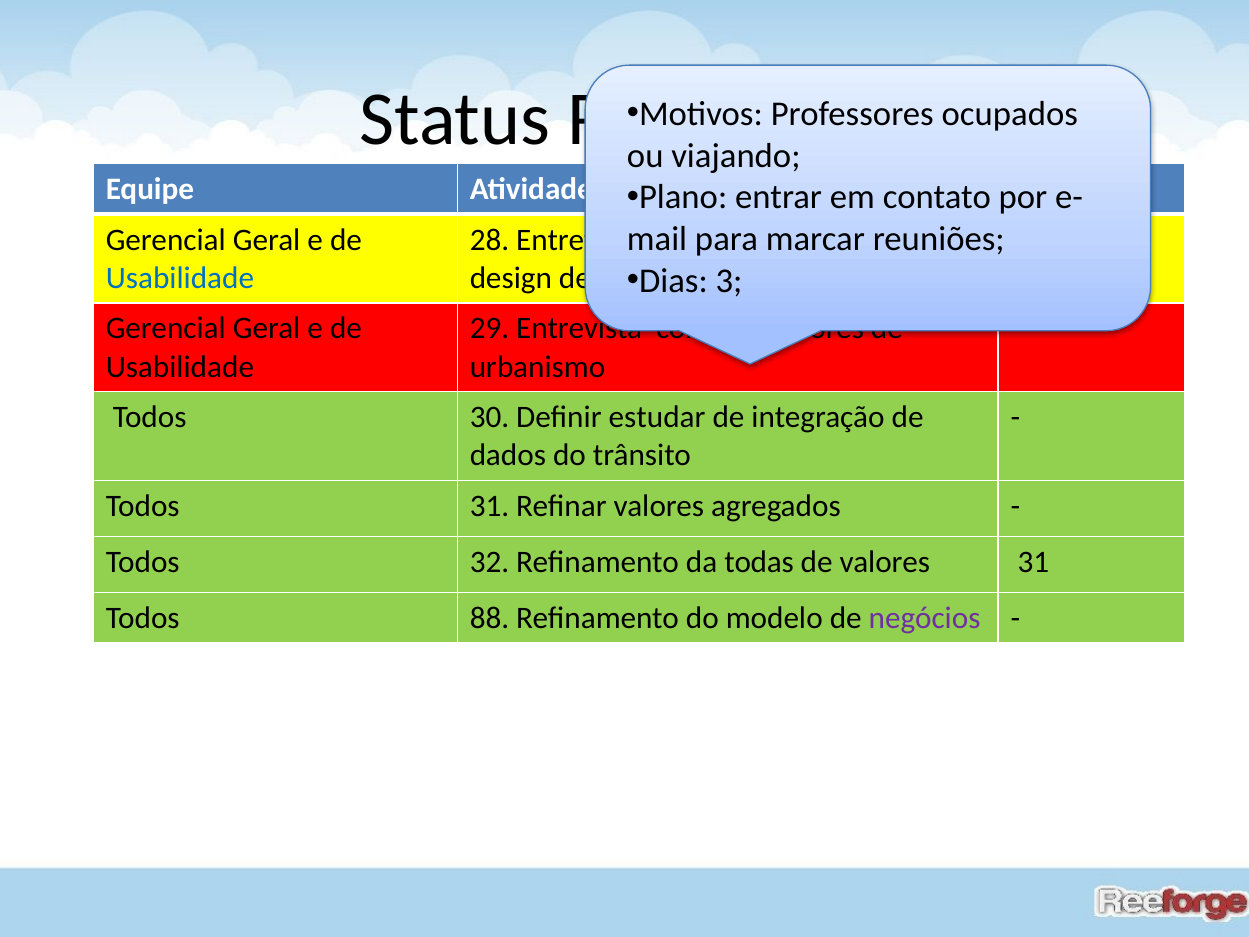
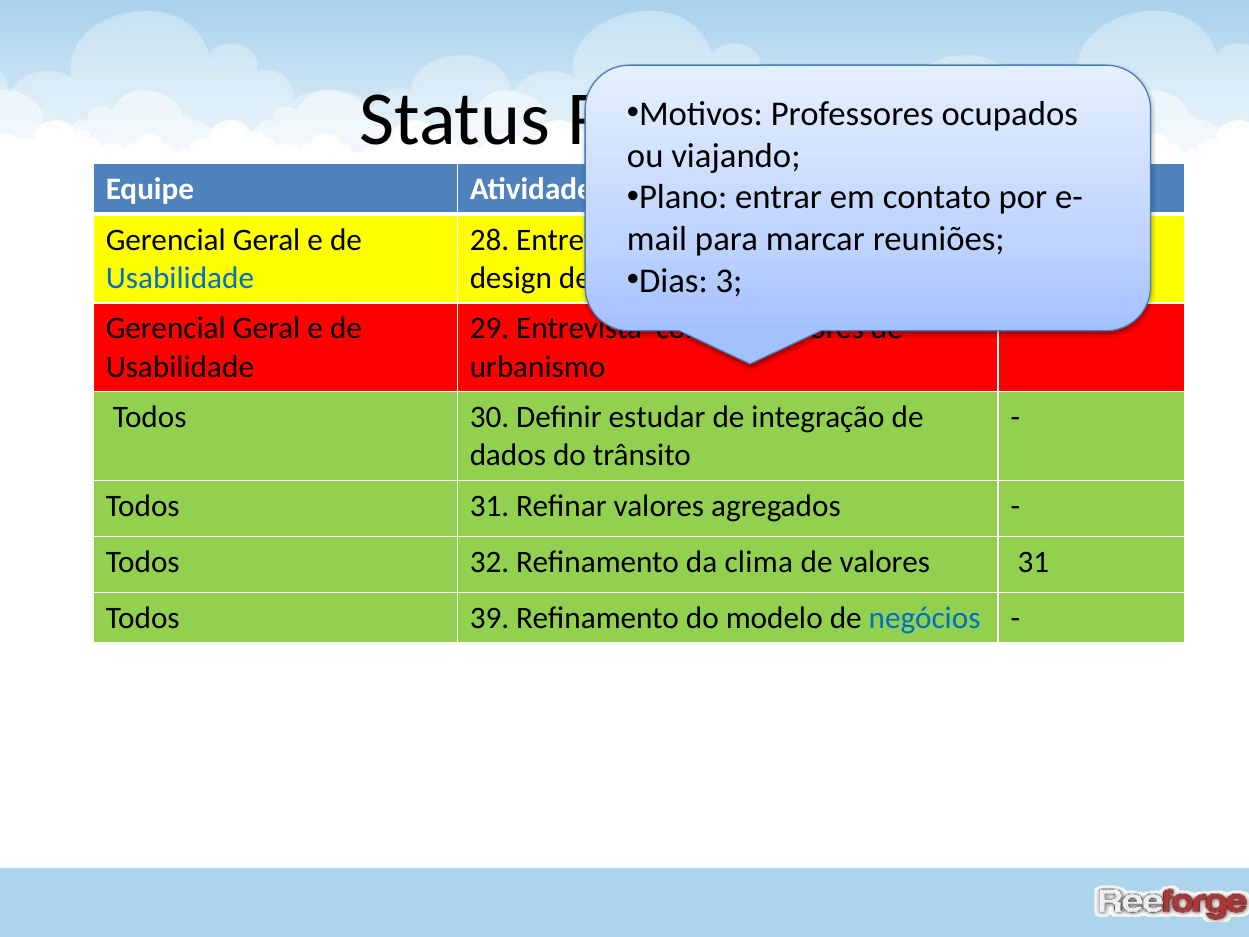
todas: todas -> clima (759, 562)
88: 88 -> 39 (489, 618)
negócios colour: purple -> blue (925, 618)
